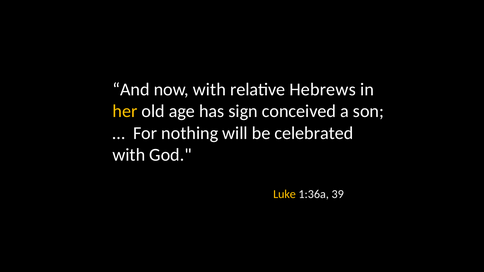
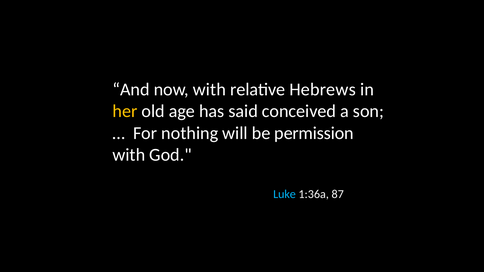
sign: sign -> said (243, 111)
celebrated: celebrated -> permission (314, 133)
Luke colour: yellow -> light blue (284, 194)
39: 39 -> 87 (338, 194)
